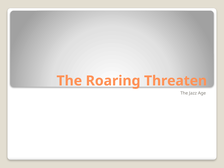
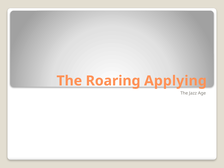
Threaten: Threaten -> Applying (175, 81)
